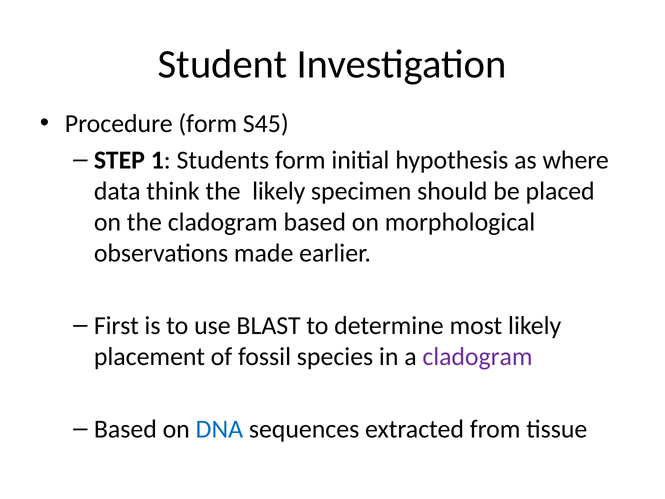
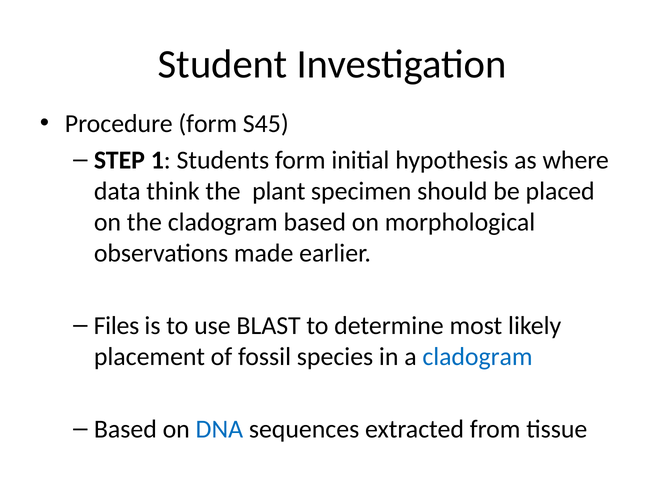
the likely: likely -> plant (279, 191)
First: First -> Files (116, 326)
cladogram colour: purple -> blue (477, 357)
